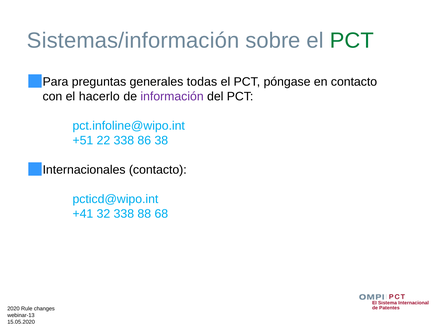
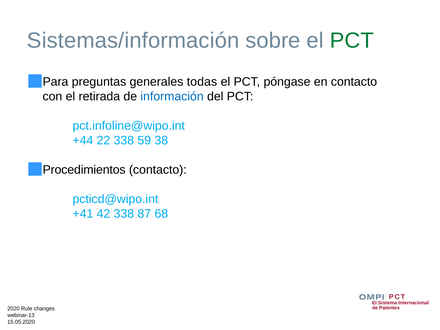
hacerlo: hacerlo -> retirada (99, 97)
información colour: purple -> blue (172, 97)
+51: +51 -> +44 (83, 141)
86: 86 -> 59 (144, 141)
Internacionales: Internacionales -> Procedimientos (84, 170)
32: 32 -> 42 (103, 214)
88: 88 -> 87 (144, 214)
